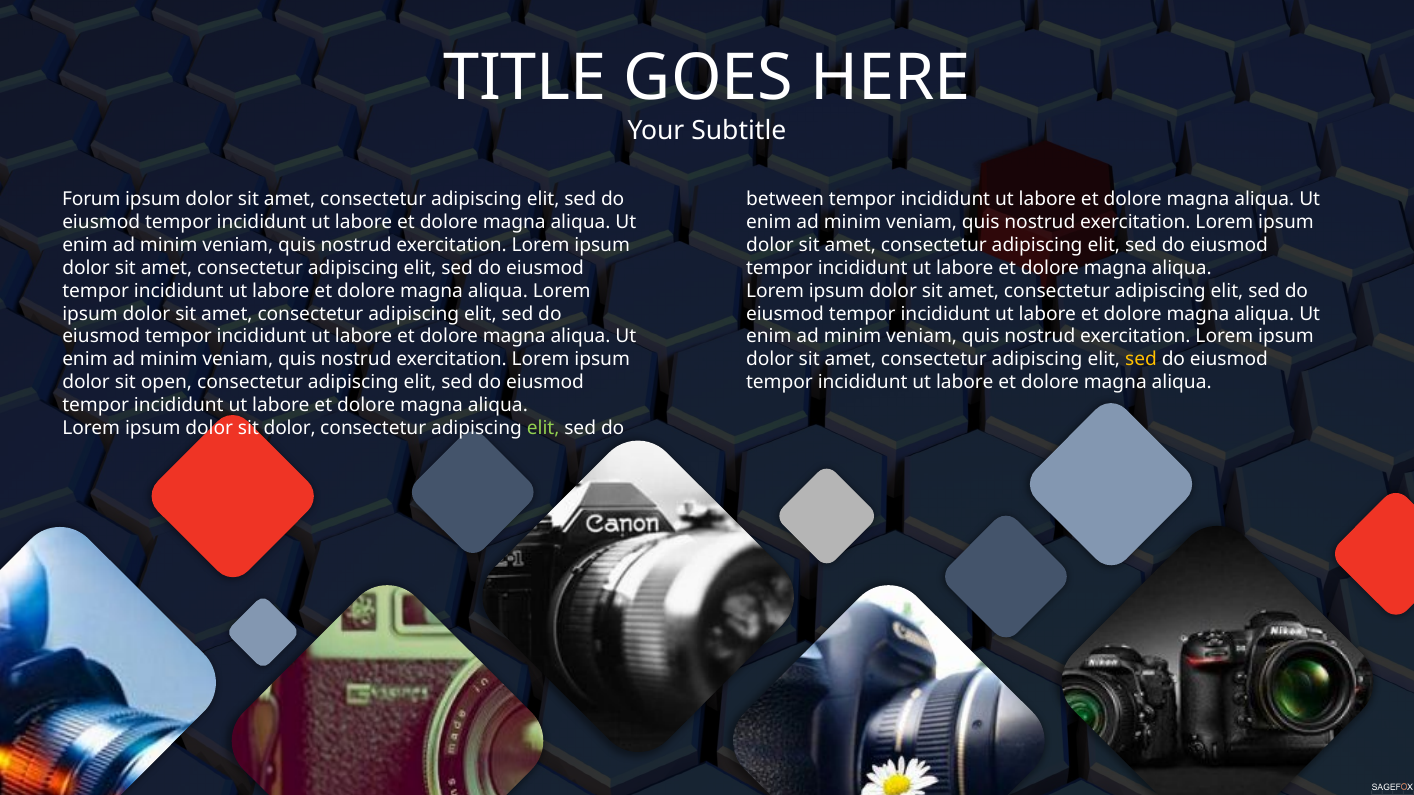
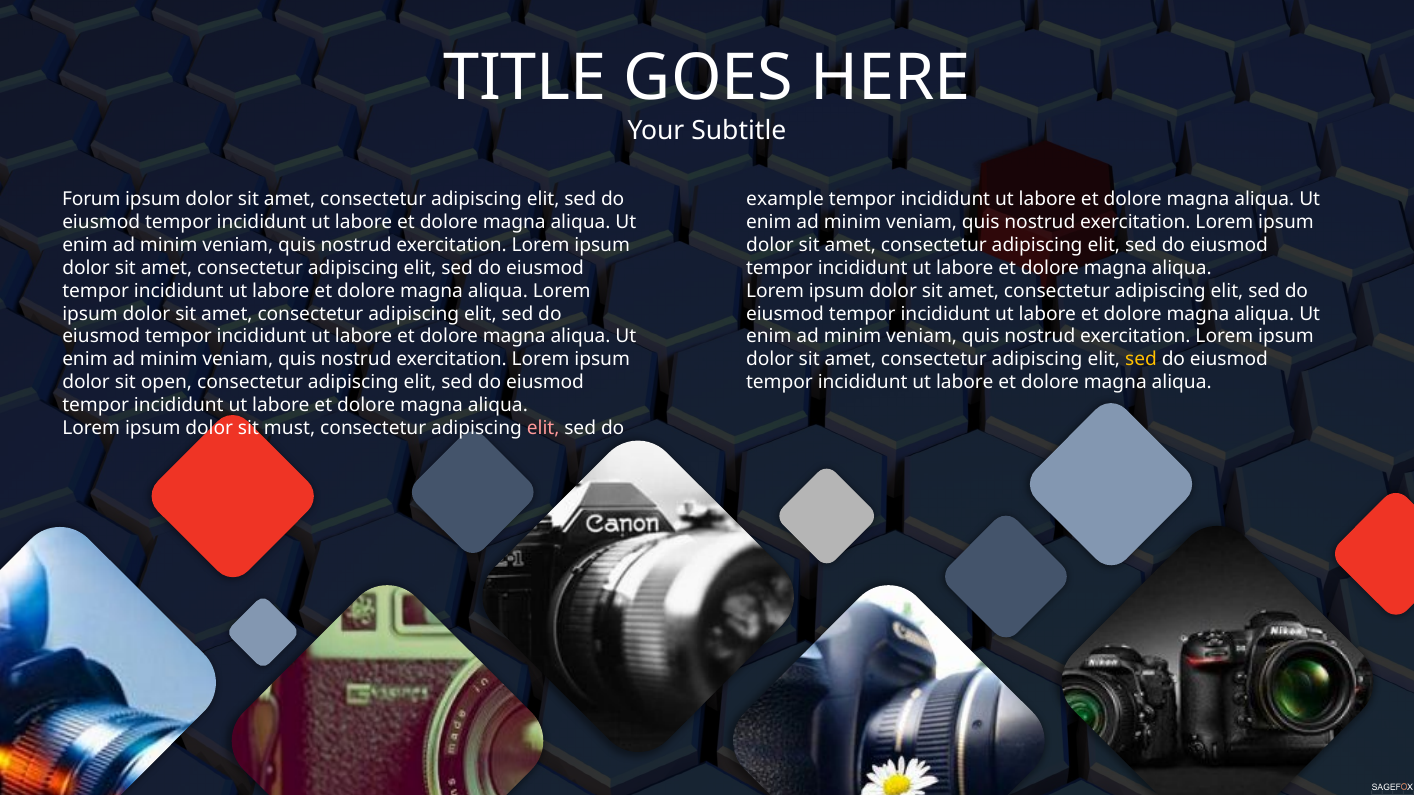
between: between -> example (785, 199)
sit dolor: dolor -> must (290, 429)
elit colour: light green -> pink (543, 429)
